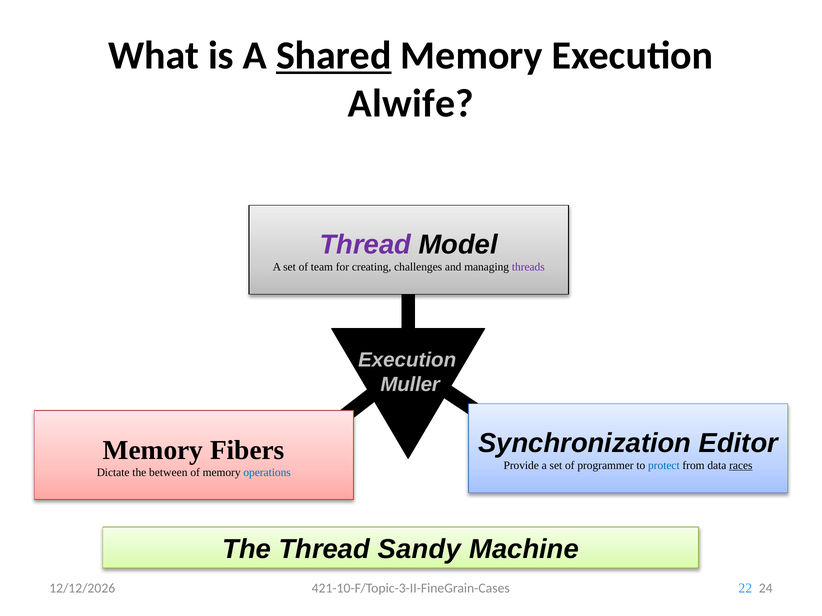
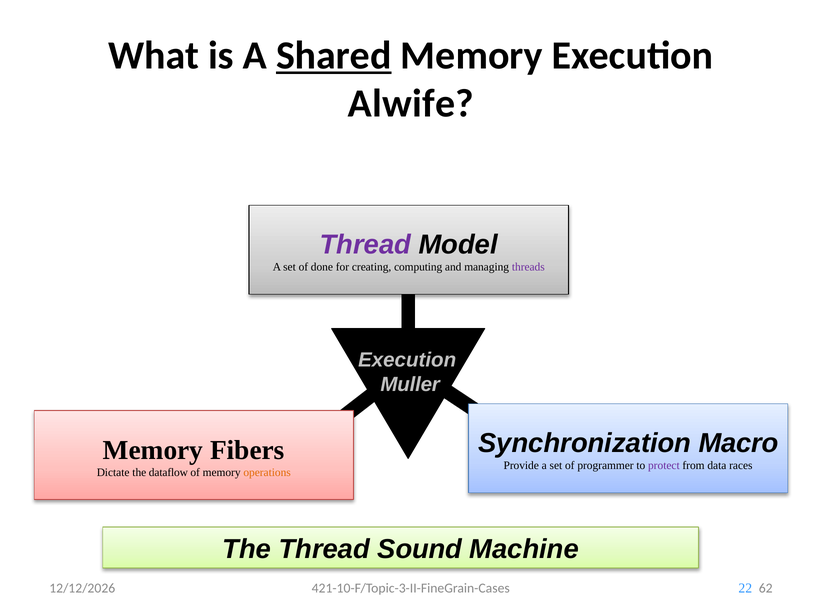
team: team -> done (322, 267)
challenges: challenges -> computing (418, 267)
Editor: Editor -> Macro (738, 444)
protect colour: blue -> purple (664, 466)
races underline: present -> none (741, 466)
between: between -> dataflow (168, 473)
operations colour: blue -> orange (267, 473)
Sandy: Sandy -> Sound (420, 550)
24: 24 -> 62 (766, 589)
